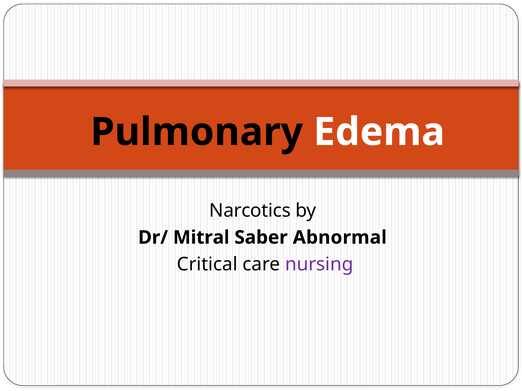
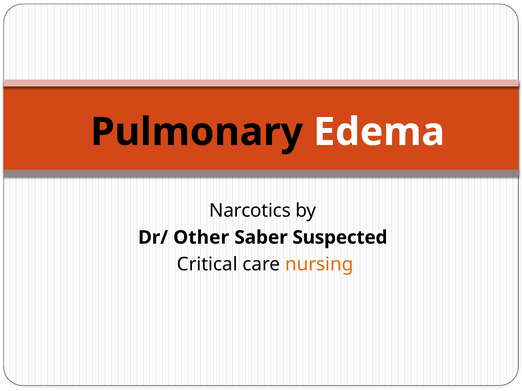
Mitral: Mitral -> Other (201, 238)
Abnormal: Abnormal -> Suspected (340, 238)
nursing colour: purple -> orange (319, 265)
